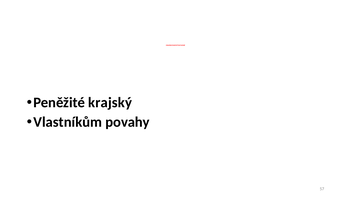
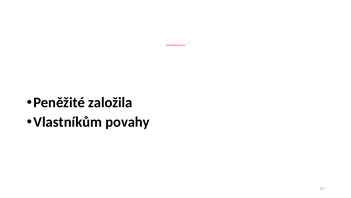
krajský: krajský -> založila (110, 102)
